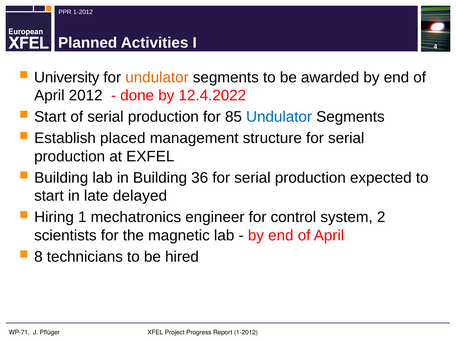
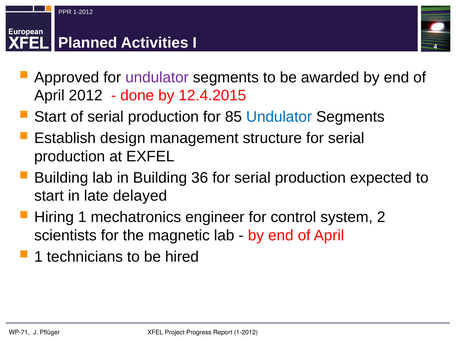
University: University -> Approved (67, 77)
undulator colour: orange -> purple (157, 77)
12.4.2022: 12.4.2022 -> 12.4.2015 (212, 96)
placed: placed -> design (123, 138)
8: 8 -> 1 (38, 257)
